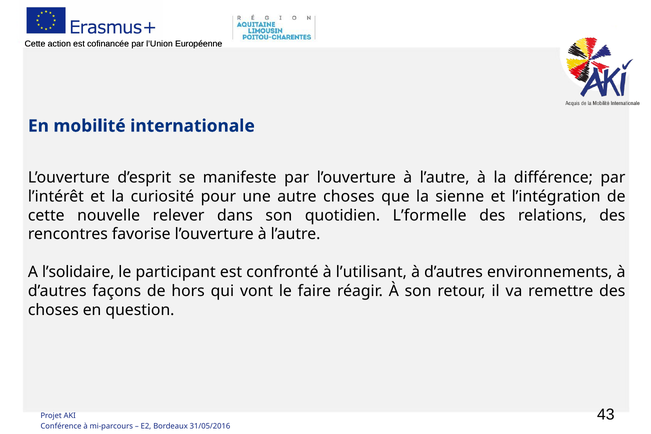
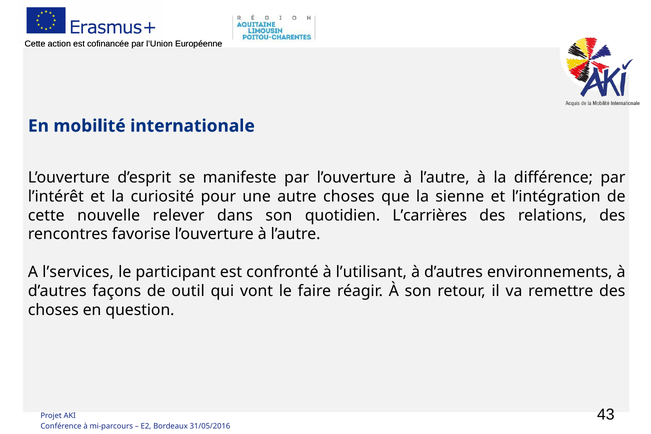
L’formelle: L’formelle -> L’carrières (430, 215)
l’solidaire: l’solidaire -> l’services (78, 272)
hors: hors -> outil (188, 291)
